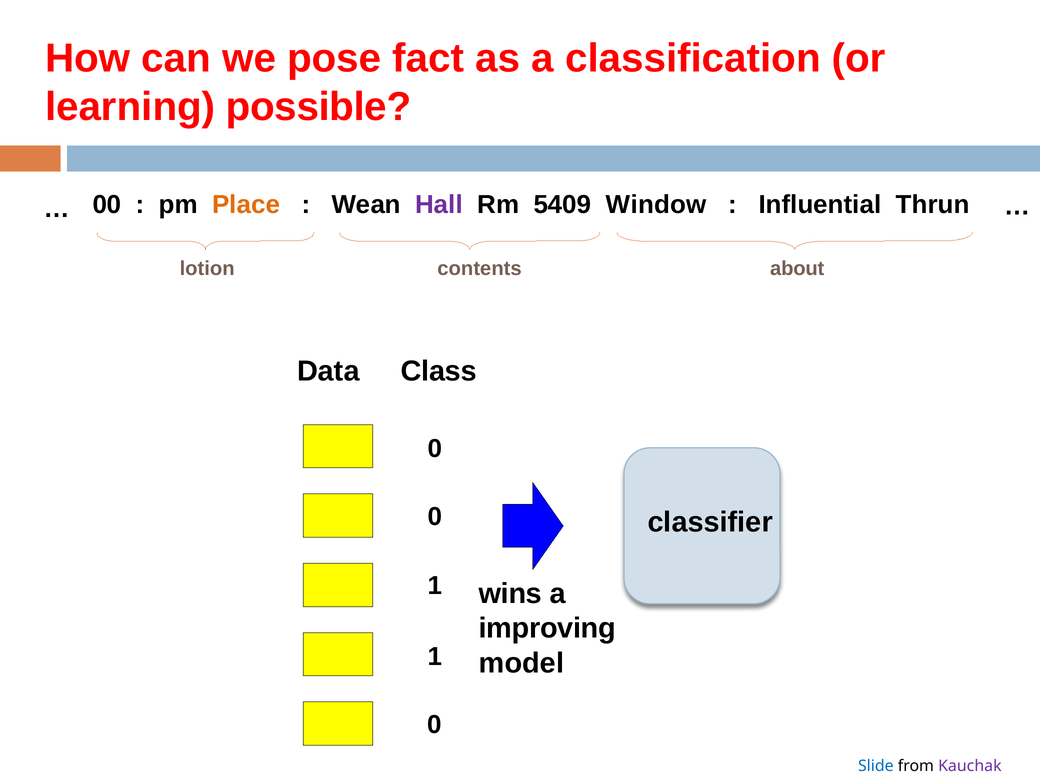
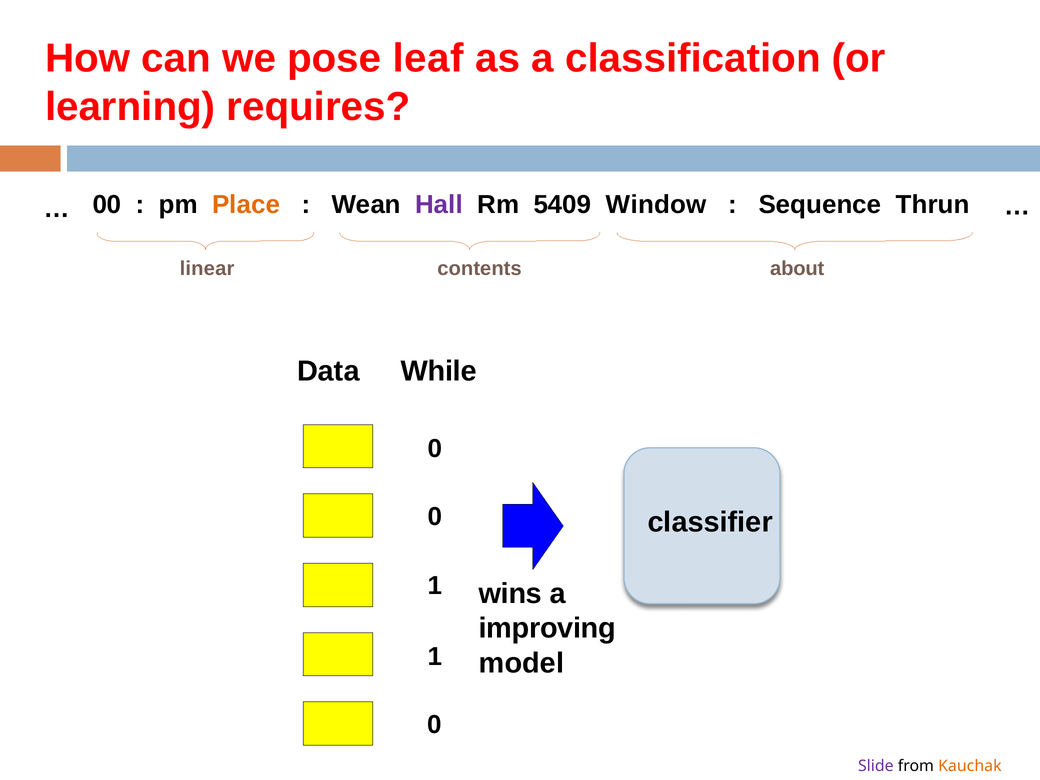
fact: fact -> leaf (428, 58)
possible: possible -> requires (318, 107)
Influential: Influential -> Sequence (820, 205)
lotion: lotion -> linear (207, 268)
Class: Class -> While (439, 371)
Slide colour: blue -> purple (876, 766)
Kauchak colour: purple -> orange (970, 766)
